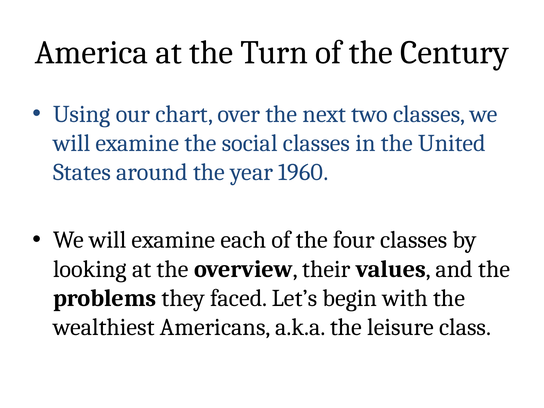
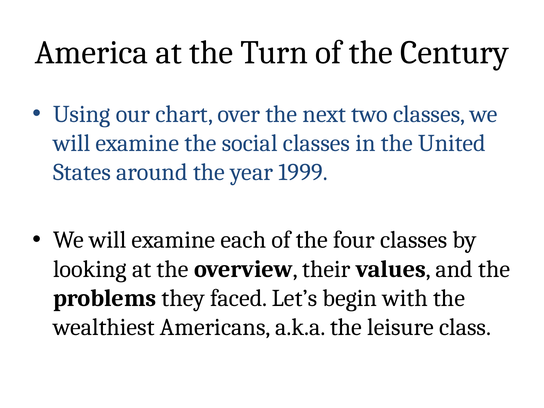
1960: 1960 -> 1999 (303, 172)
